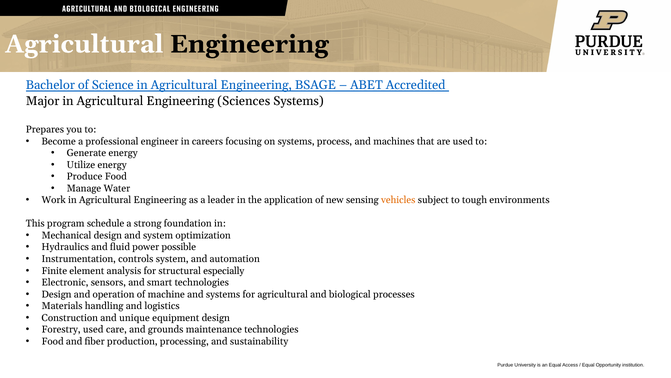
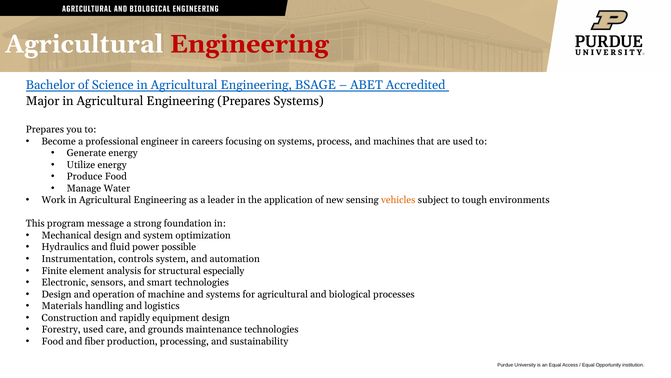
Engineering colour: black -> red (249, 44)
Engineering Sciences: Sciences -> Prepares (244, 101)
schedule: schedule -> message (106, 223)
unique: unique -> rapidly (135, 317)
